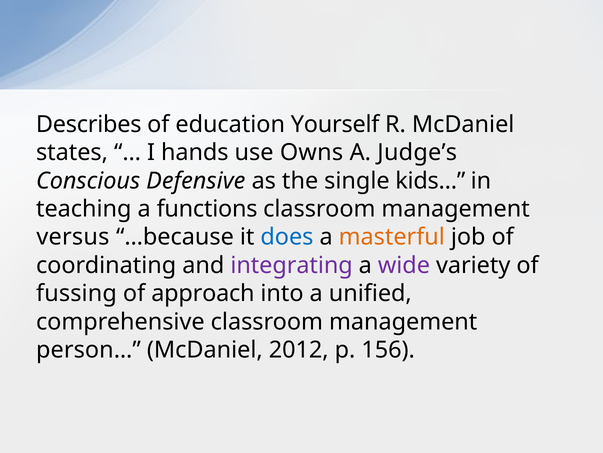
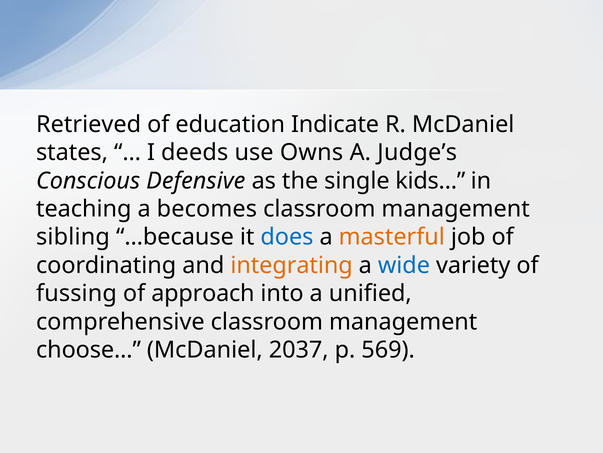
Describes: Describes -> Retrieved (89, 124)
Yourself: Yourself -> Indicate (335, 124)
hands: hands -> deeds (195, 152)
functions: functions -> becomes (207, 209)
versus: versus -> sibling (73, 237)
integrating colour: purple -> orange (292, 265)
wide colour: purple -> blue (404, 265)
person…: person… -> choose… (89, 349)
2012: 2012 -> 2037 (299, 349)
156: 156 -> 569 (388, 349)
